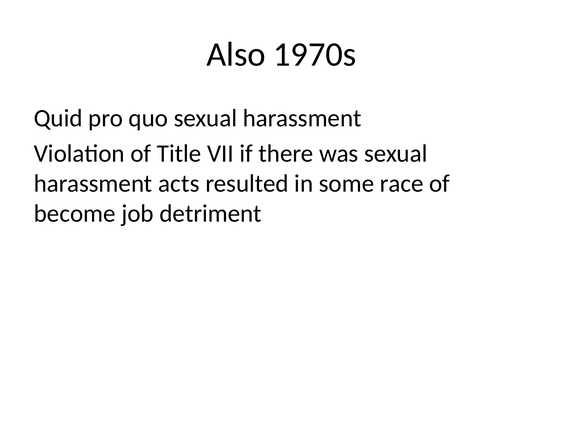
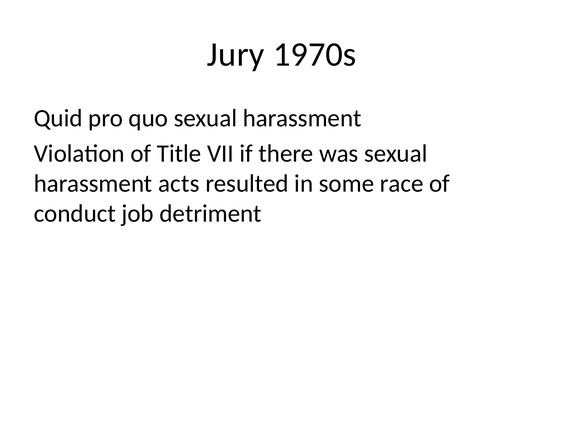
Also: Also -> Jury (236, 55)
become: become -> conduct (75, 213)
